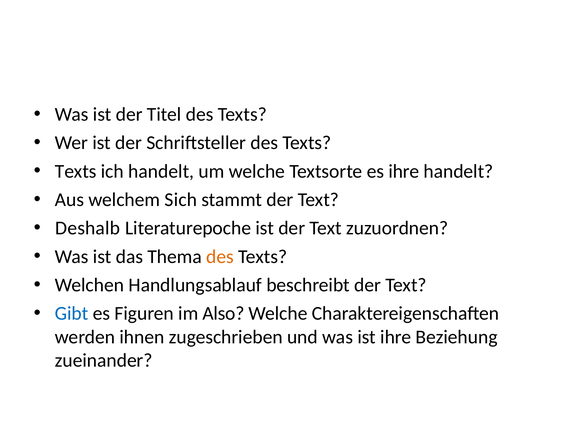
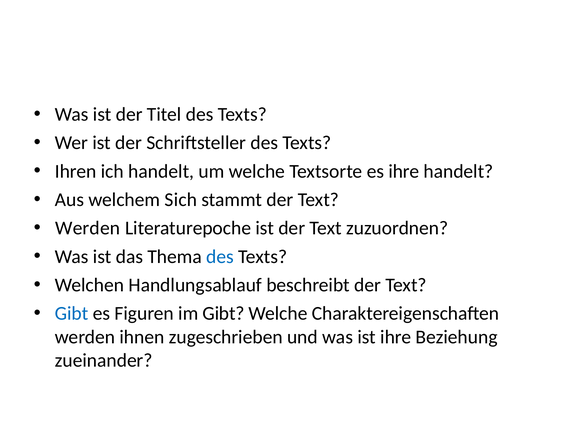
Texts: Texts -> Ihren (76, 171)
Deshalb: Deshalb -> Werden (88, 228)
des colour: orange -> blue (220, 257)
im Also: Also -> Gibt (223, 314)
